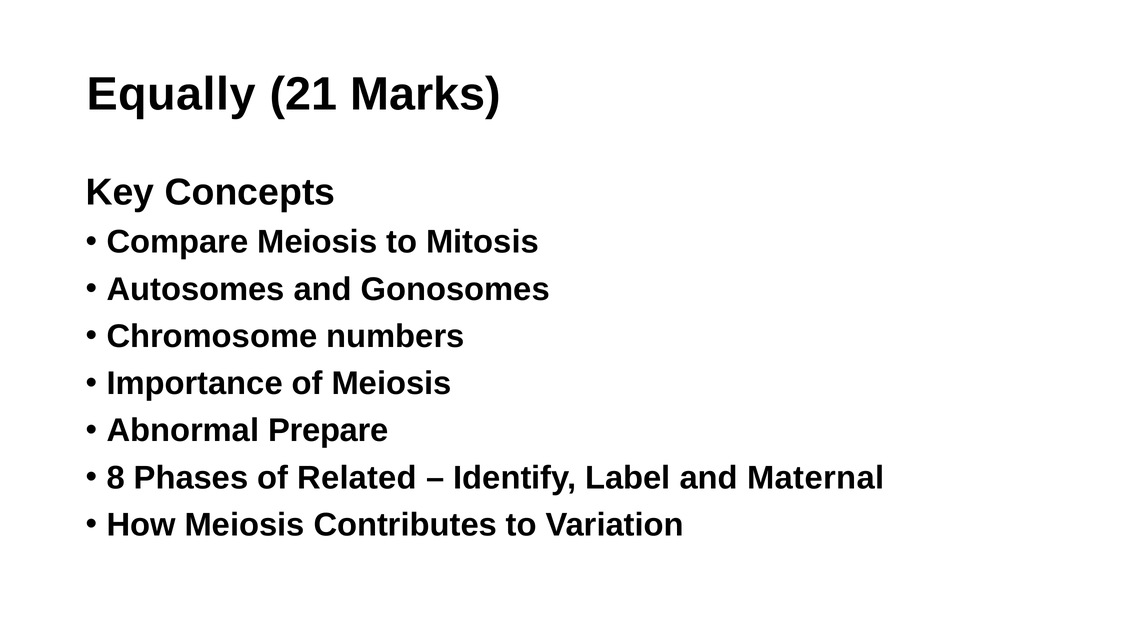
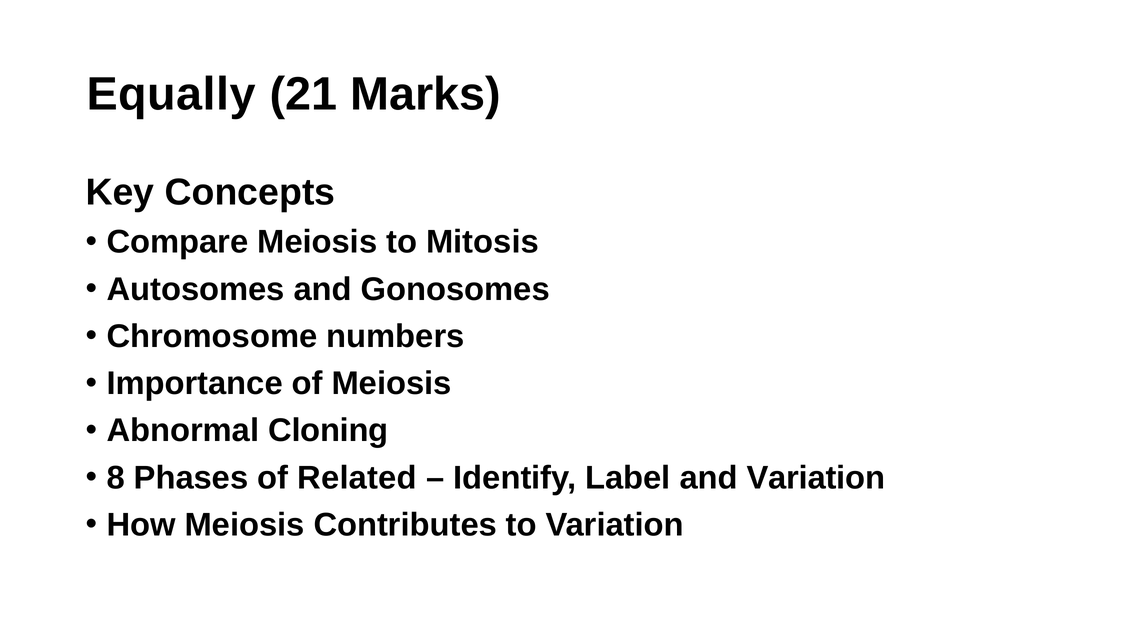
Prepare: Prepare -> Cloning (328, 430)
and Maternal: Maternal -> Variation (816, 477)
